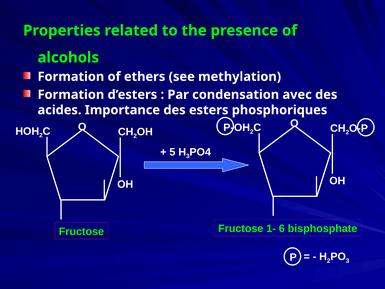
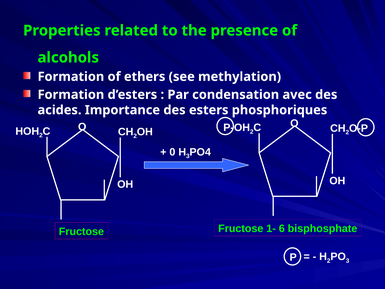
5: 5 -> 0 (172, 152)
